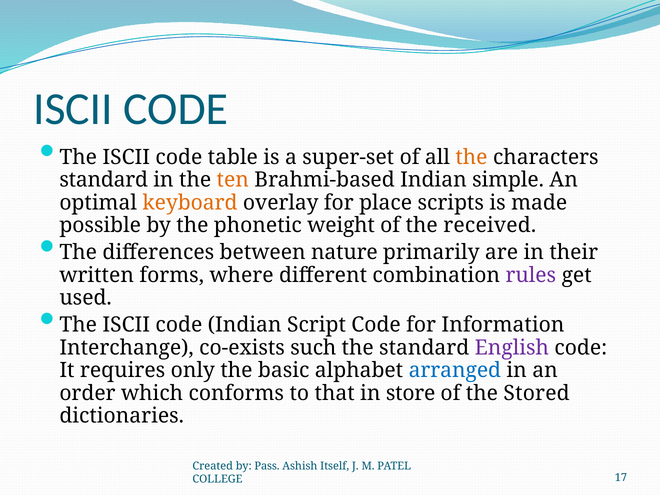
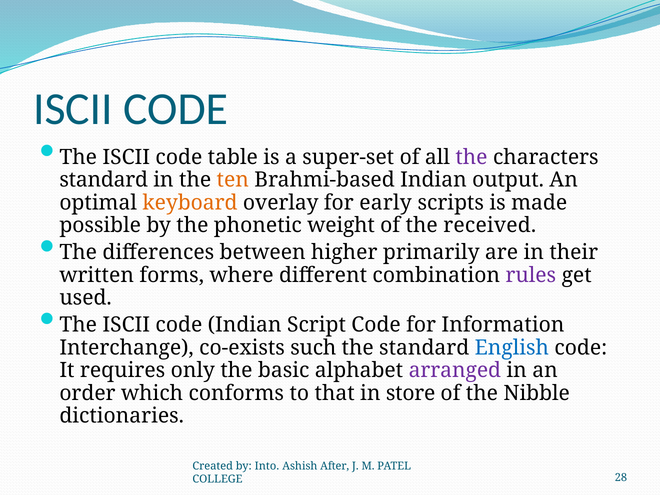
the colour: orange -> purple (471, 157)
simple: simple -> output (508, 180)
place: place -> early (386, 203)
nature: nature -> higher (344, 252)
English colour: purple -> blue (512, 348)
arranged colour: blue -> purple (455, 370)
Stored: Stored -> Nibble (537, 393)
Pass: Pass -> Into (267, 466)
Itself: Itself -> After (335, 466)
17: 17 -> 28 (621, 478)
